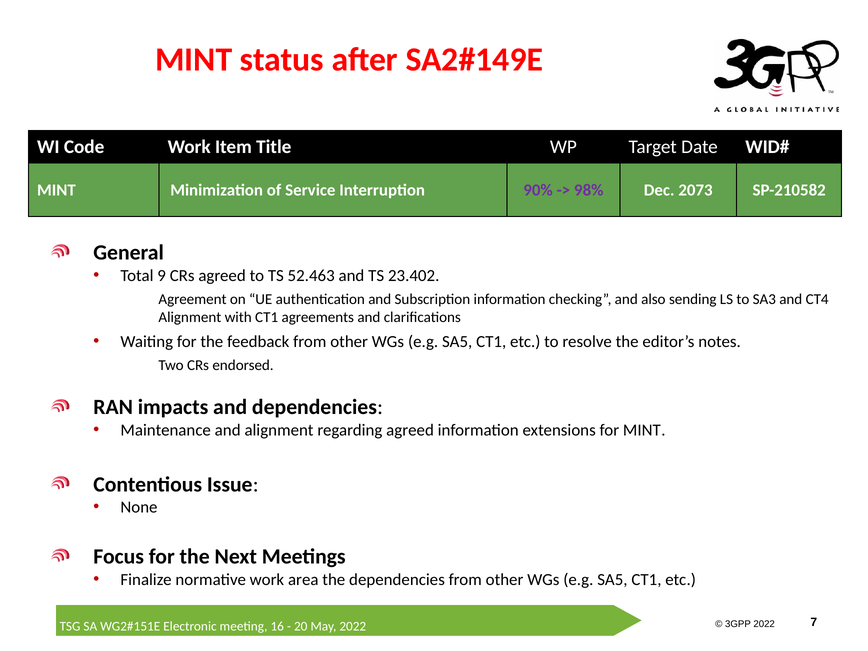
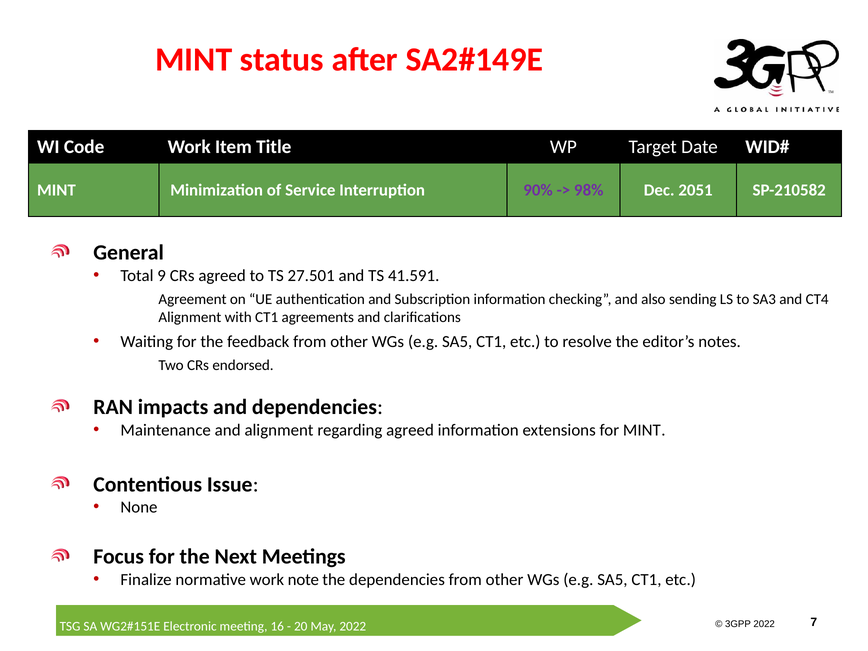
2073: 2073 -> 2051 (696, 190)
52.463: 52.463 -> 27.501 (311, 275)
23.402: 23.402 -> 41.591 (414, 275)
area: area -> note (303, 580)
